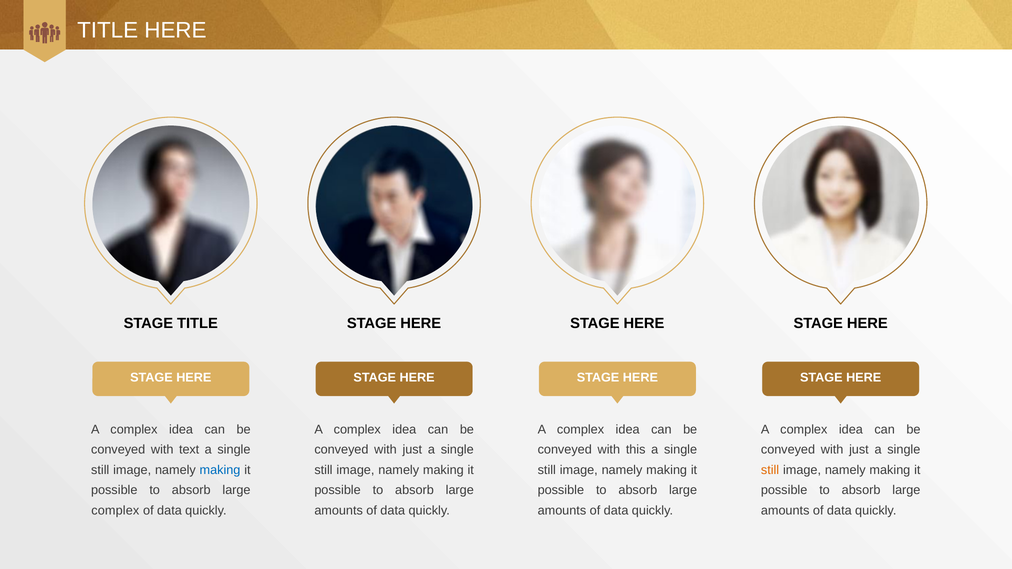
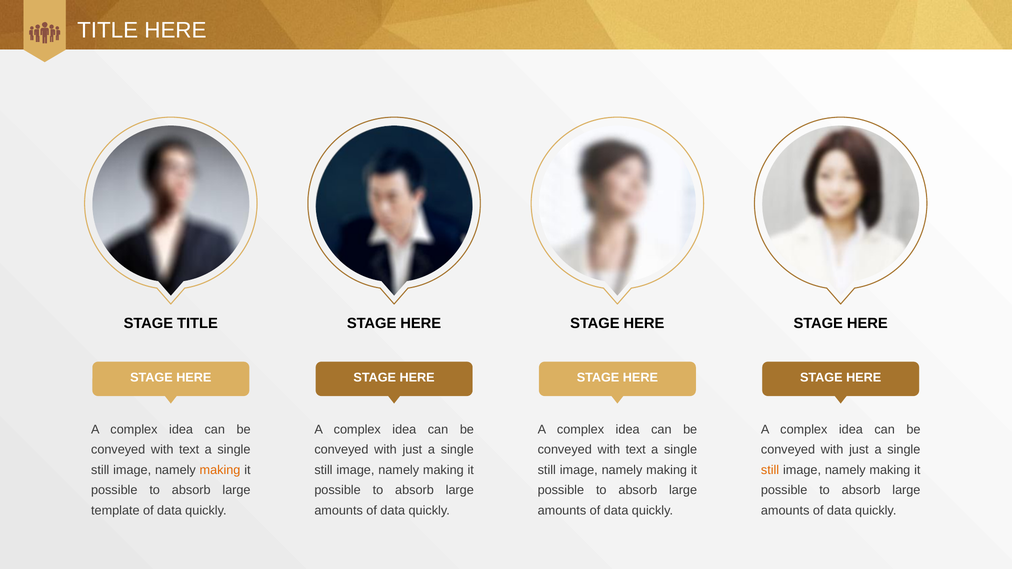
this: this -> text (636, 450)
making colour: blue -> orange (220, 470)
complex: complex -> template (115, 511)
